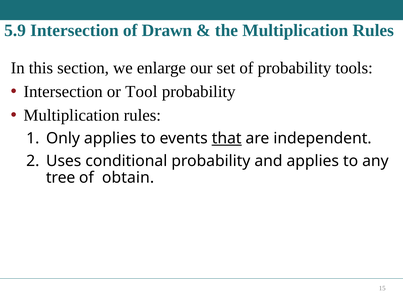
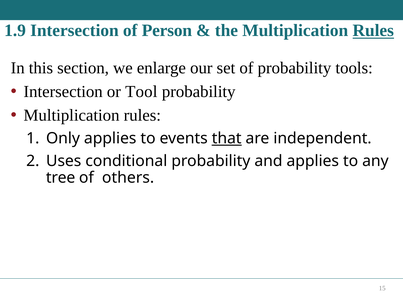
5.9: 5.9 -> 1.9 (15, 31)
Drawn: Drawn -> Person (167, 31)
Rules underline: none -> present (373, 31)
obtain: obtain -> others (128, 178)
